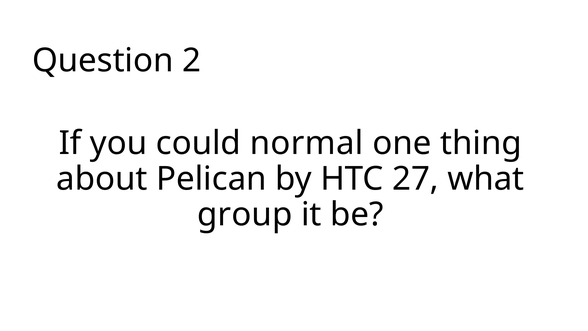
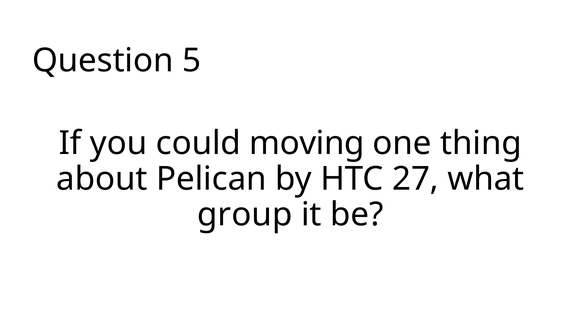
2: 2 -> 5 (192, 60)
normal: normal -> moving (307, 143)
